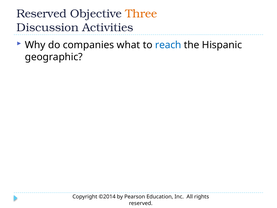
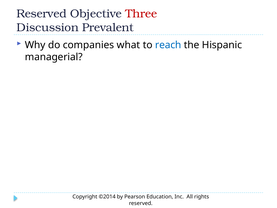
Three colour: orange -> red (141, 14)
Activities: Activities -> Prevalent (108, 28)
geographic: geographic -> managerial (54, 57)
